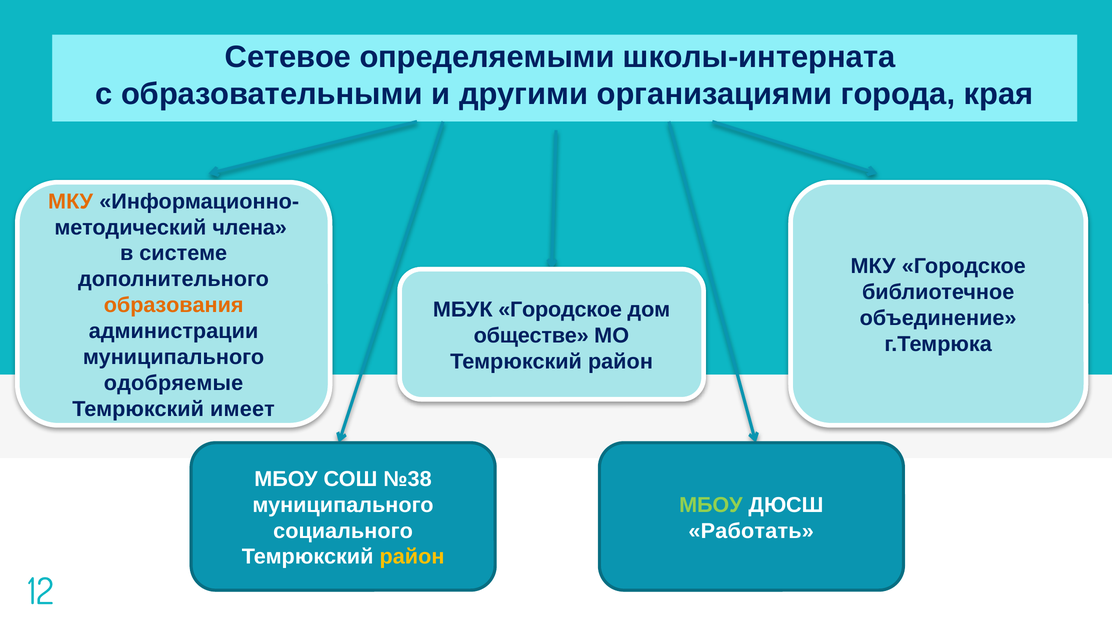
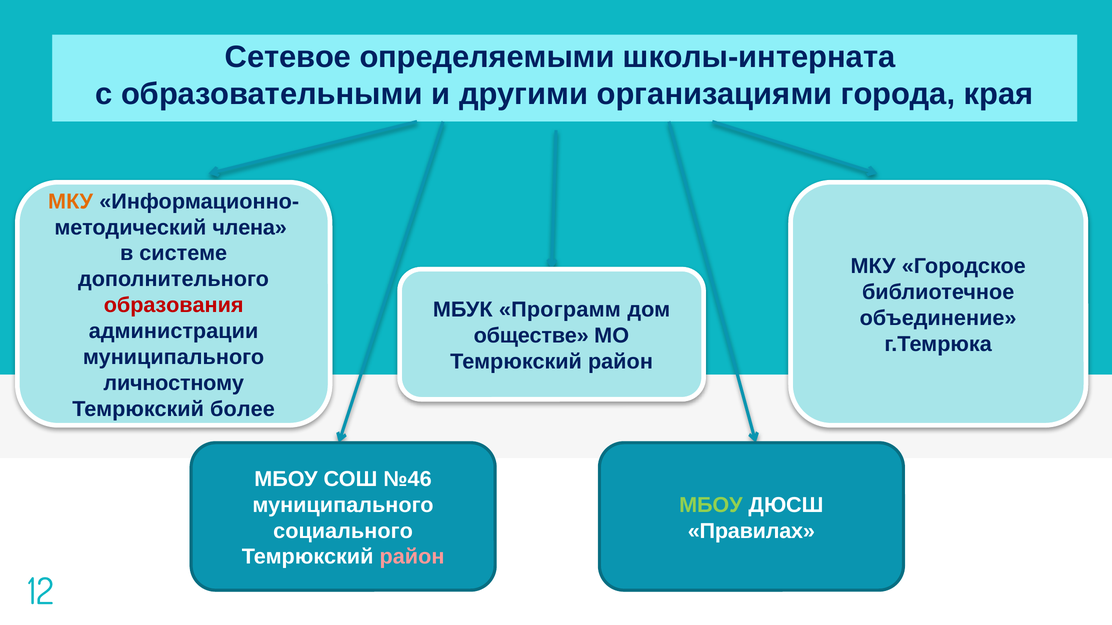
образования colour: orange -> red (174, 305)
МБУК Городское: Городское -> Программ (560, 310)
одобряемые: одобряемые -> личностному (174, 383)
имеет: имеет -> более (243, 409)
№38: №38 -> №46 (408, 479)
Работать: Работать -> Правилах (751, 531)
район colour: yellow -> pink (412, 557)
